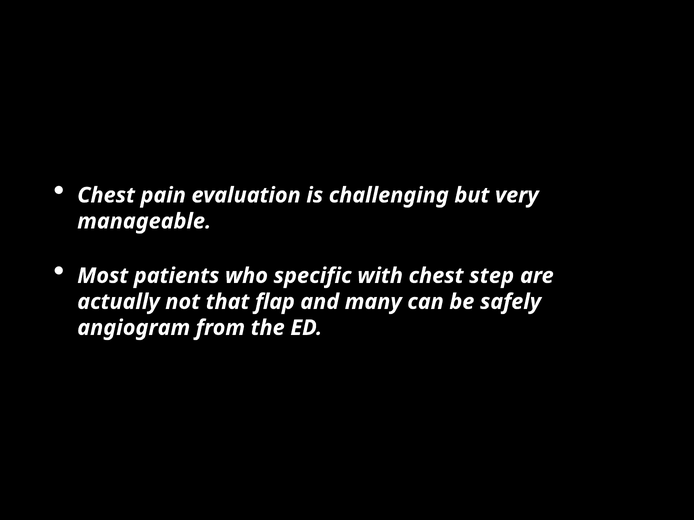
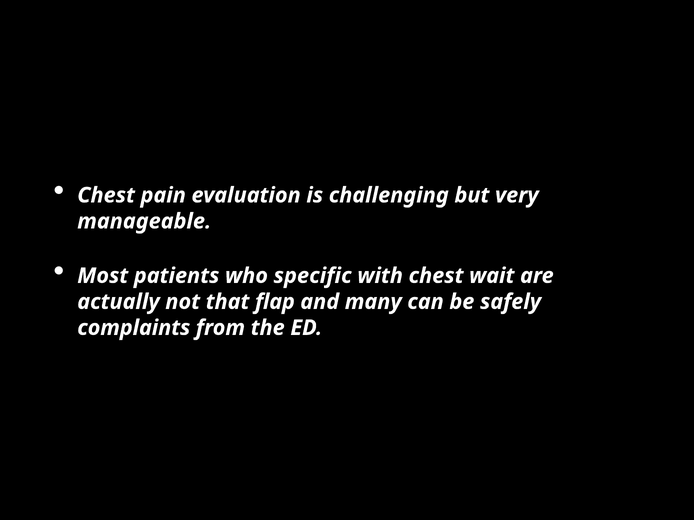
step: step -> wait (492, 276)
angiogram: angiogram -> complaints (134, 328)
